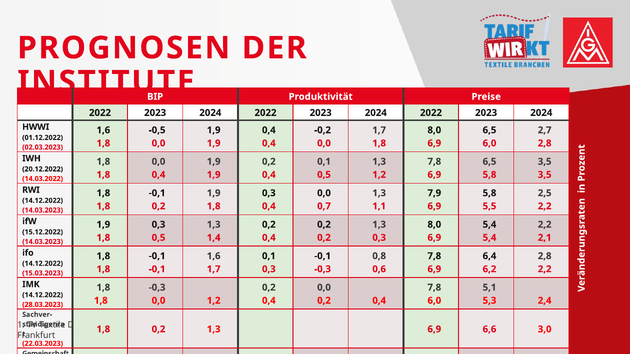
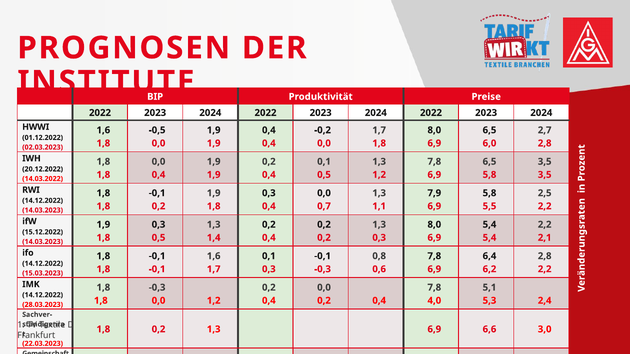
6,0: 6,0 -> 4,0 (434, 301)
